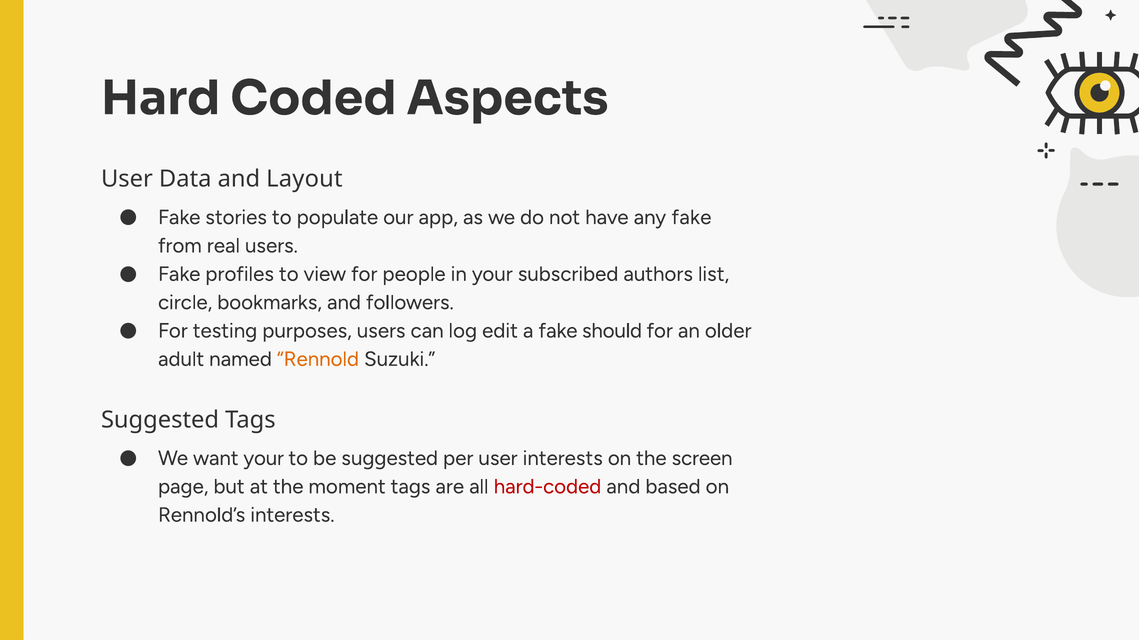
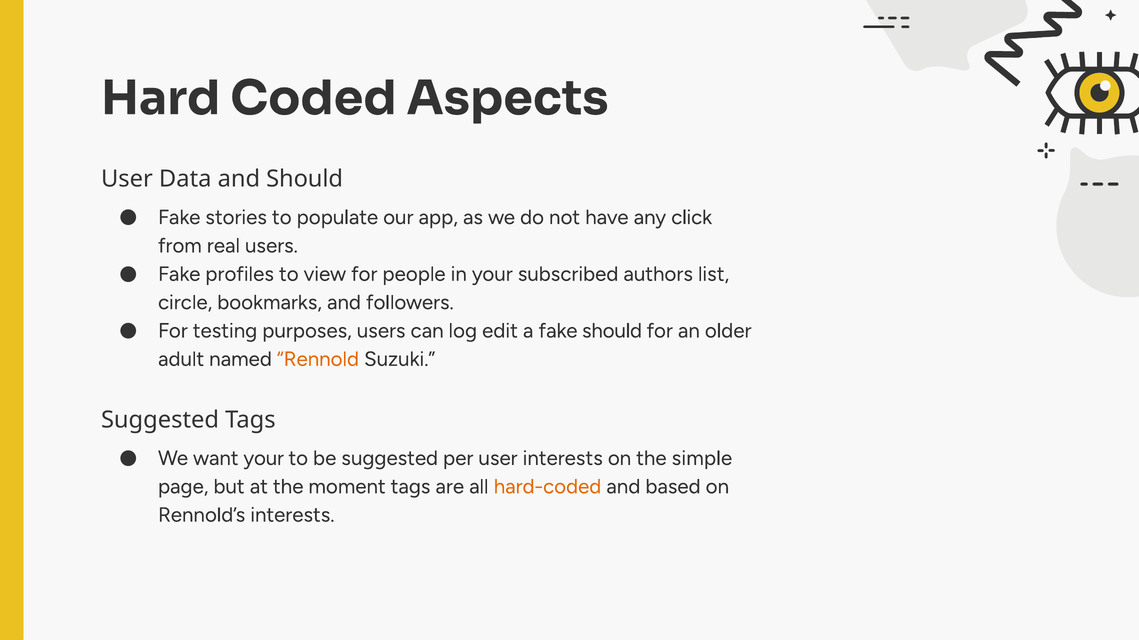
and Layout: Layout -> Should (305, 179)
any fake: fake -> click (692, 218)
screen: screen -> simple (702, 459)
hard-coded colour: red -> orange (548, 487)
